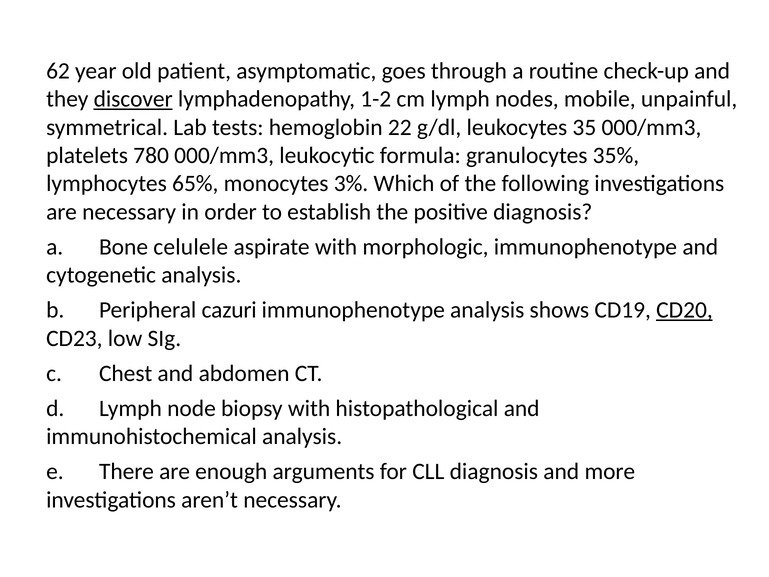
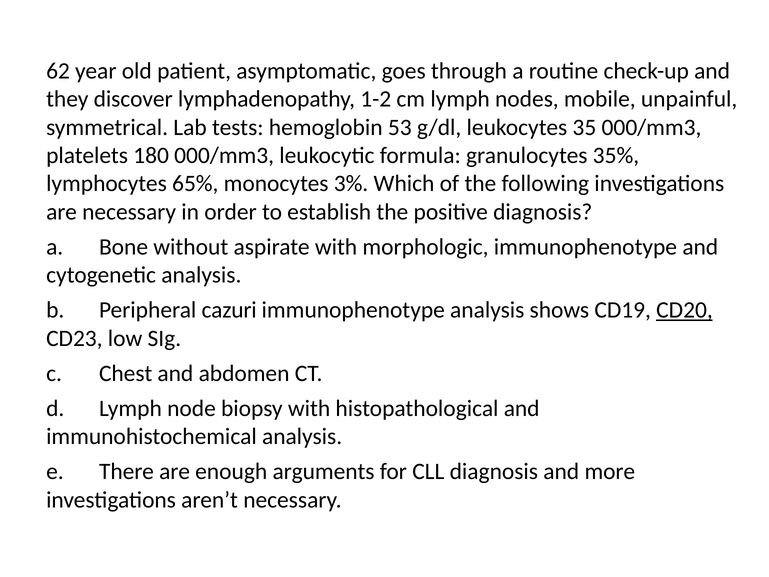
discover underline: present -> none (133, 99)
22: 22 -> 53 (400, 127)
780: 780 -> 180 (151, 155)
celulele: celulele -> without (191, 247)
